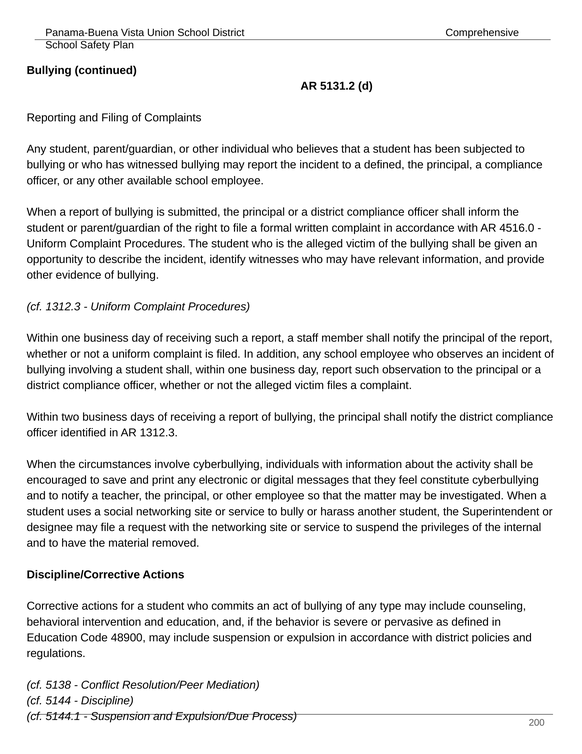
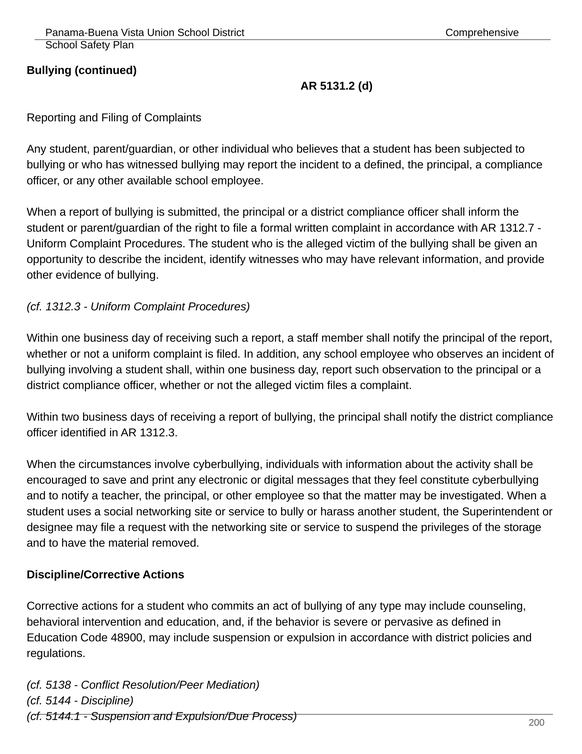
4516.0: 4516.0 -> 1312.7 (517, 228)
internal: internal -> storage (523, 527)
